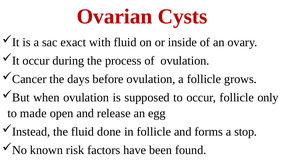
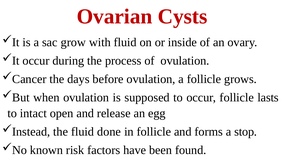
exact: exact -> grow (73, 42)
only: only -> lasts (268, 97)
made: made -> intact (33, 113)
